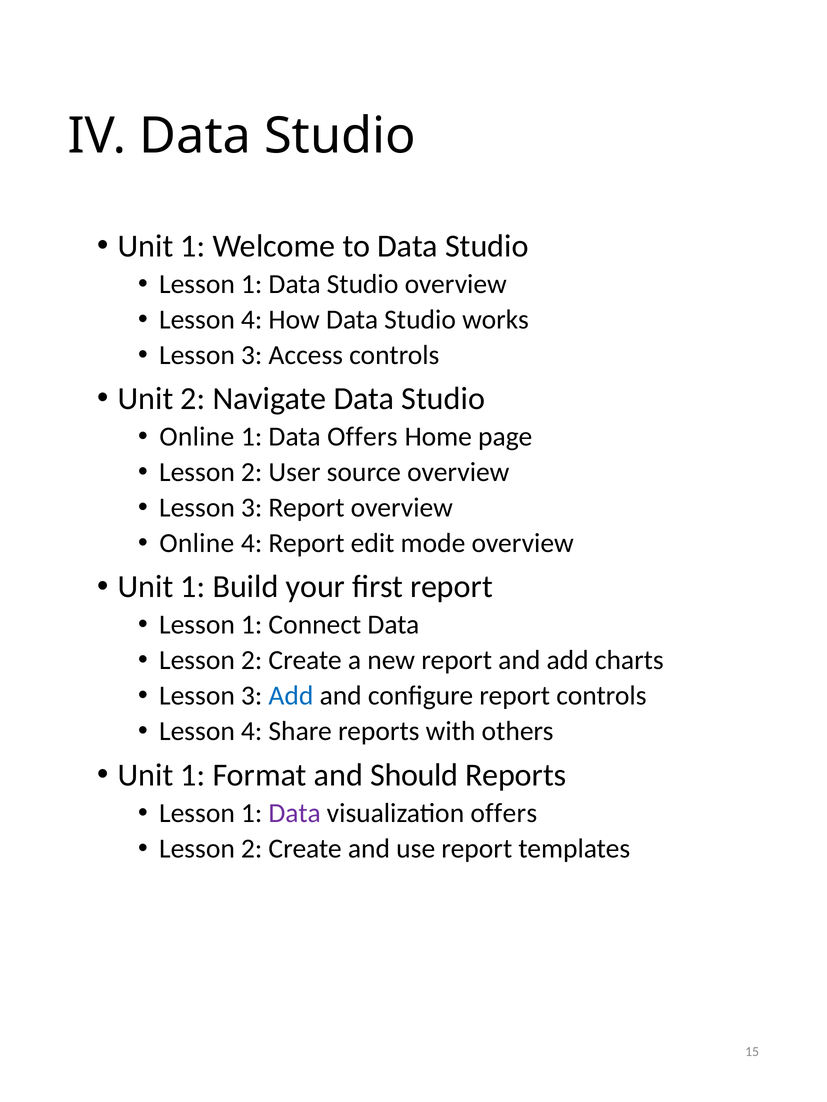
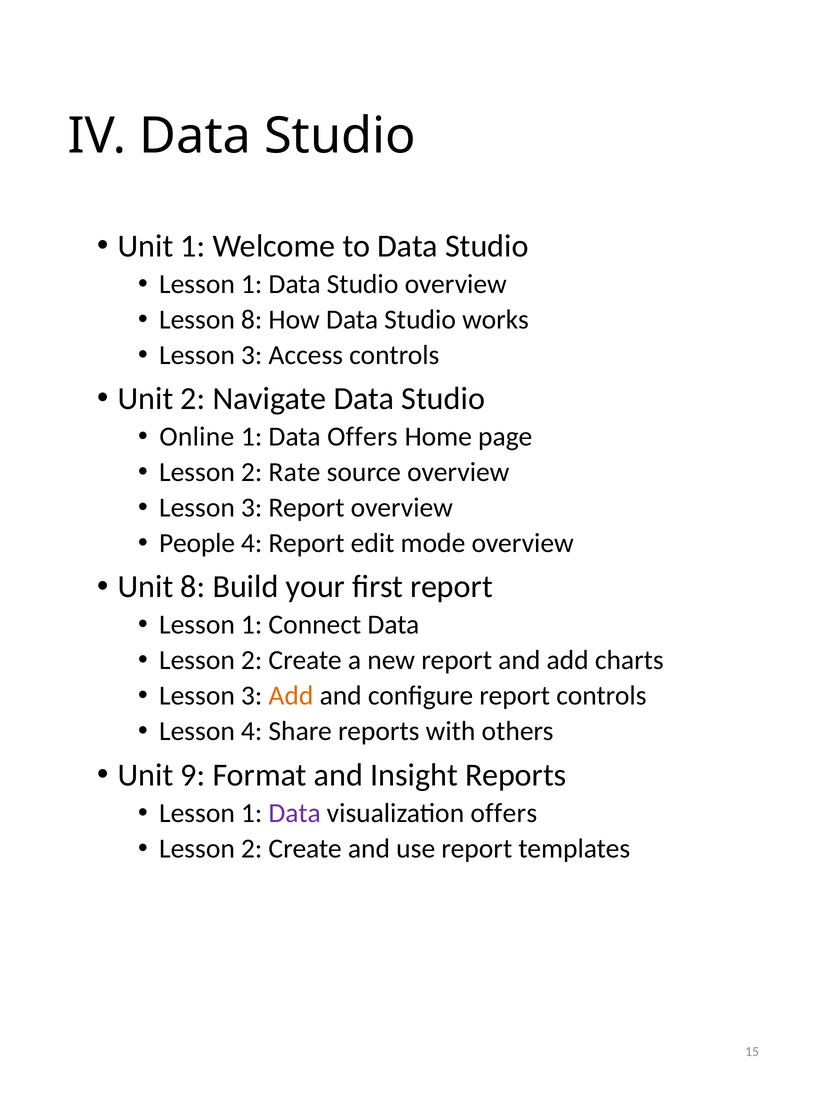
4: 4 -> 8 (252, 320)
User: User -> Rate (294, 472)
Online: Online -> People (197, 543)
1: 1 -> 8 (193, 587)
Add colour: blue -> orange (291, 696)
1: 1 -> 9 (193, 775)
Should: Should -> Insight (414, 775)
